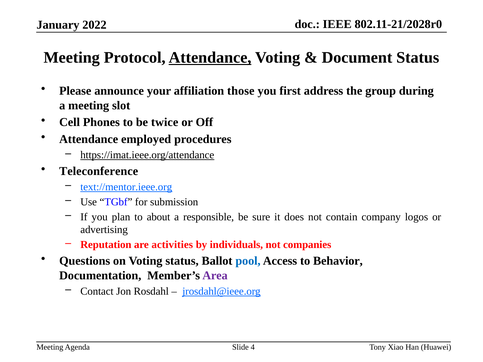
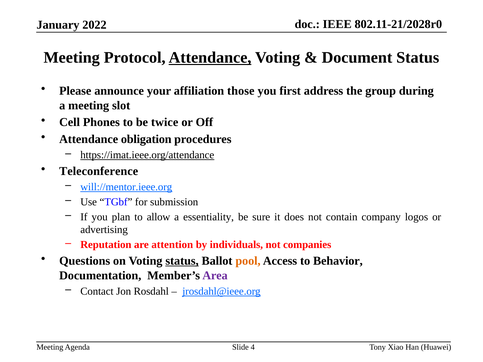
employed: employed -> obligation (146, 139)
text://mentor.ieee.org: text://mentor.ieee.org -> will://mentor.ieee.org (126, 187)
about: about -> allow (159, 217)
responsible: responsible -> essentiality (209, 217)
activities: activities -> attention (172, 245)
status underline: none -> present (182, 261)
pool colour: blue -> orange (248, 261)
